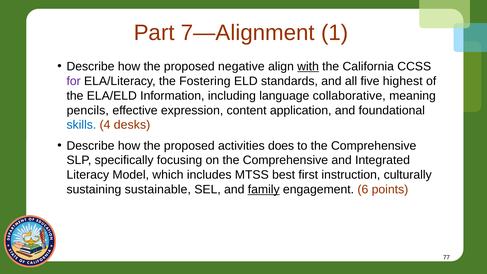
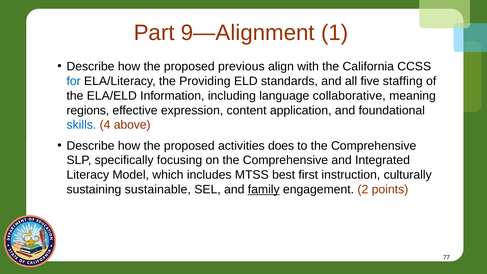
7—Alignment: 7—Alignment -> 9—Alignment (248, 33)
negative: negative -> previous (241, 66)
with underline: present -> none (308, 66)
for colour: purple -> blue (74, 81)
Fostering: Fostering -> Providing (205, 81)
highest: highest -> staffing (403, 81)
pencils: pencils -> regions (88, 110)
desks: desks -> above (132, 125)
6: 6 -> 2 (363, 189)
